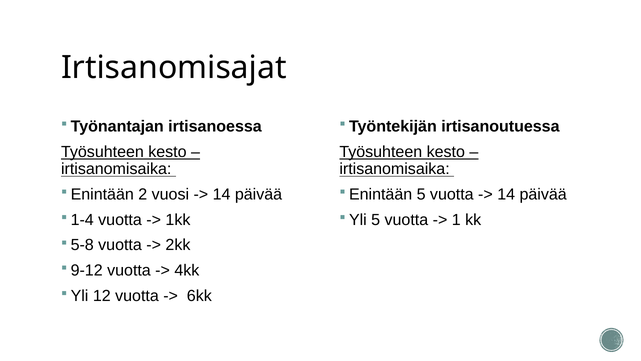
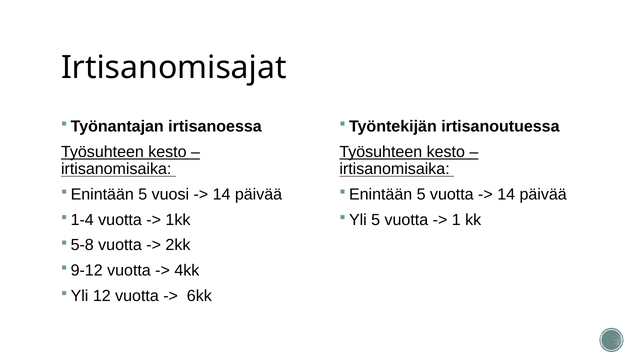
2: 2 -> 5 (143, 194)
